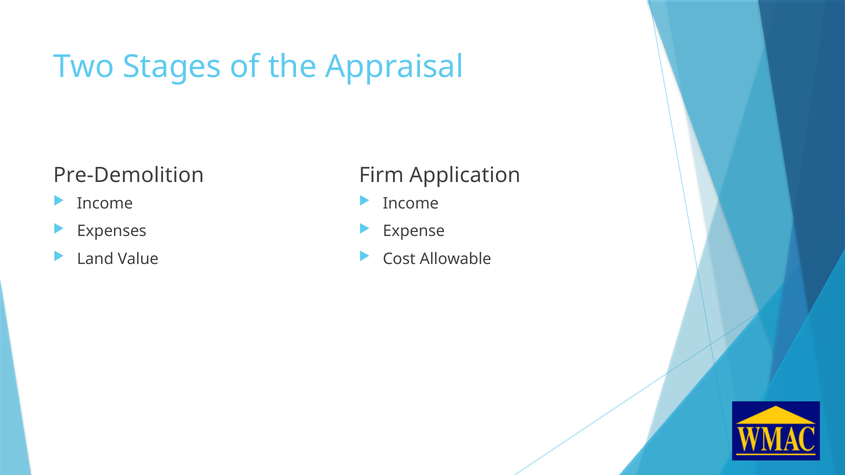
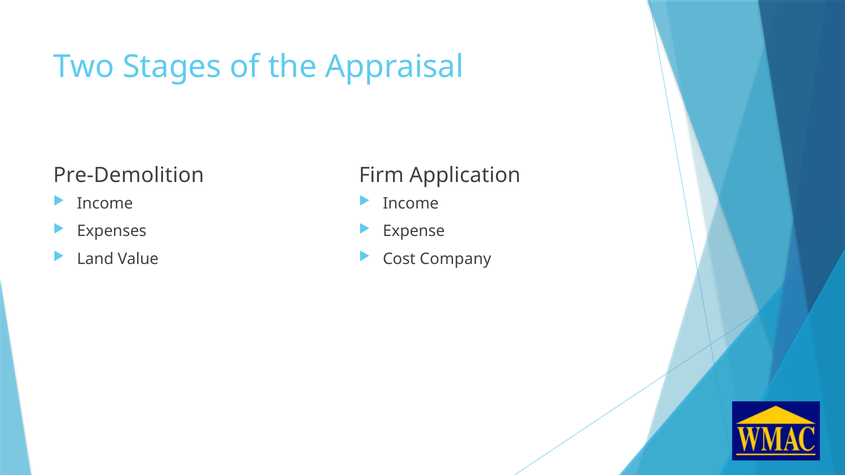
Allowable: Allowable -> Company (455, 259)
